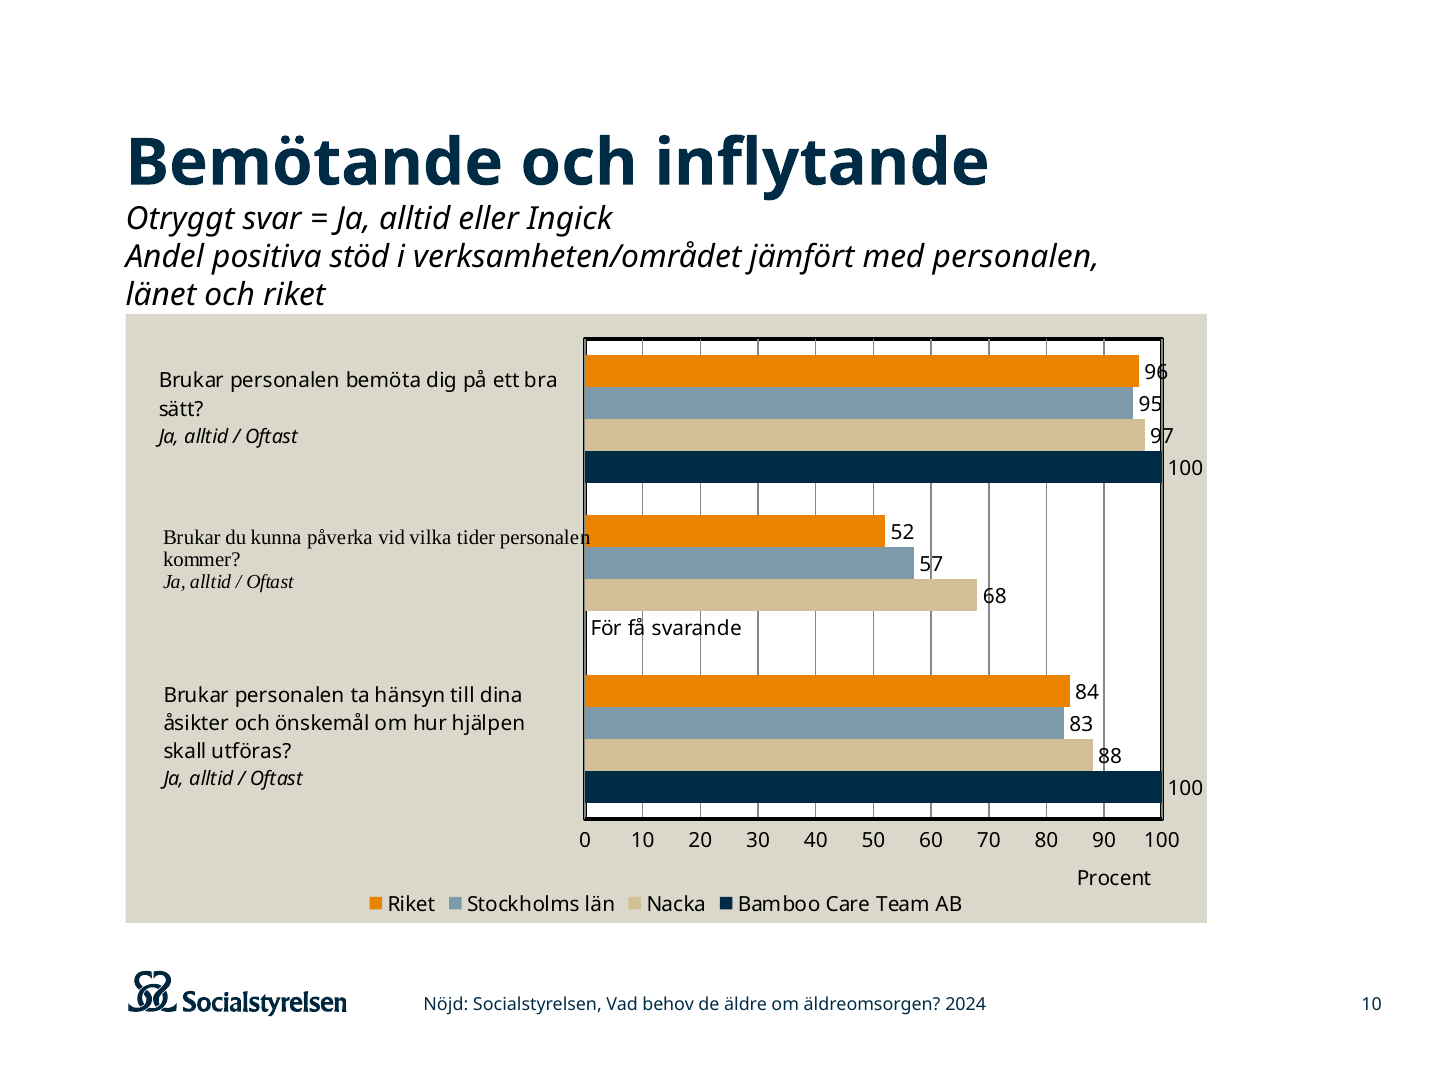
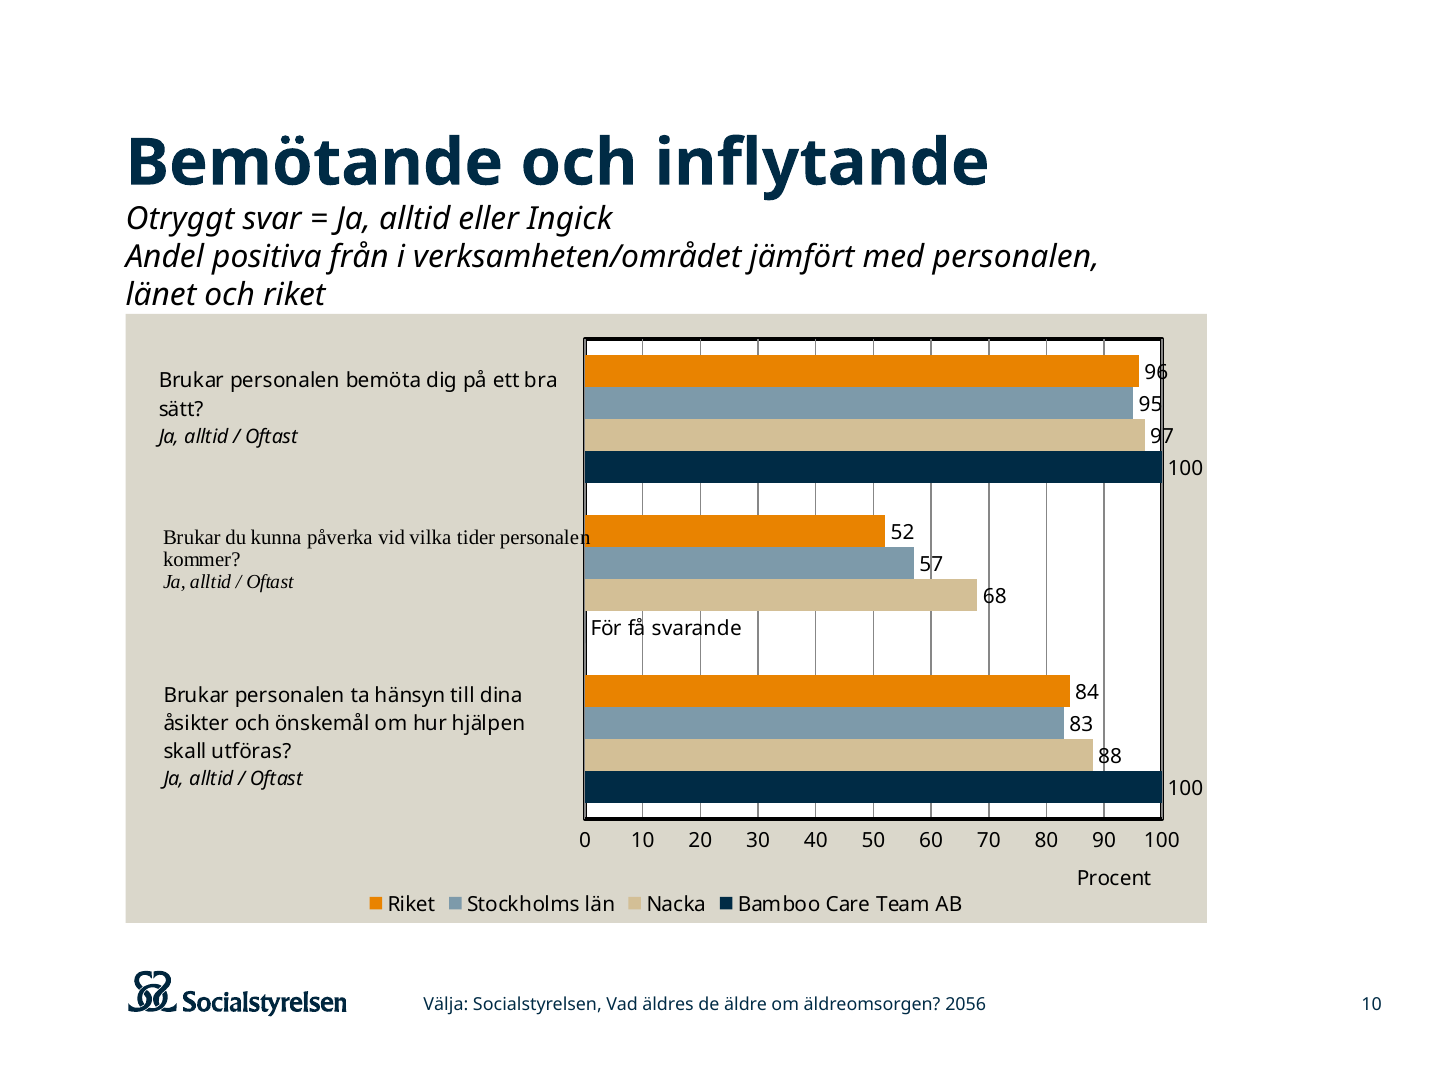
stöd: stöd -> från (359, 257)
Nöjd: Nöjd -> Välja (446, 1005)
behov: behov -> äldres (668, 1005)
2024: 2024 -> 2056 (966, 1005)
